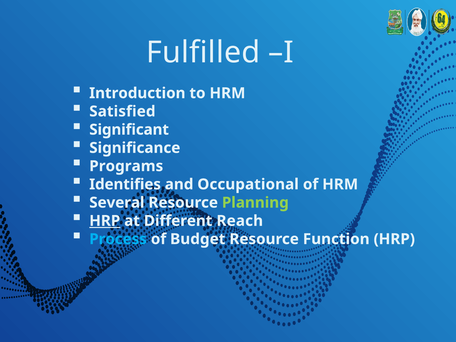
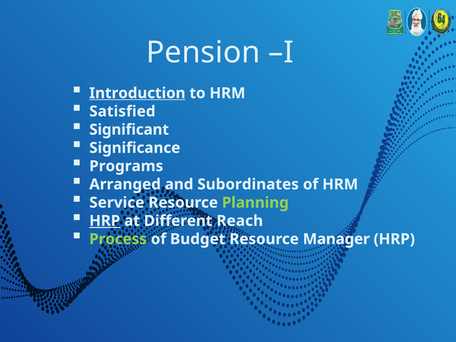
Fulfilled: Fulfilled -> Pension (203, 52)
Introduction underline: none -> present (137, 93)
Identifies: Identifies -> Arranged (125, 184)
Occupational: Occupational -> Subordinates (248, 184)
Several: Several -> Service (117, 203)
Process colour: light blue -> light green (118, 239)
Function: Function -> Manager (336, 239)
